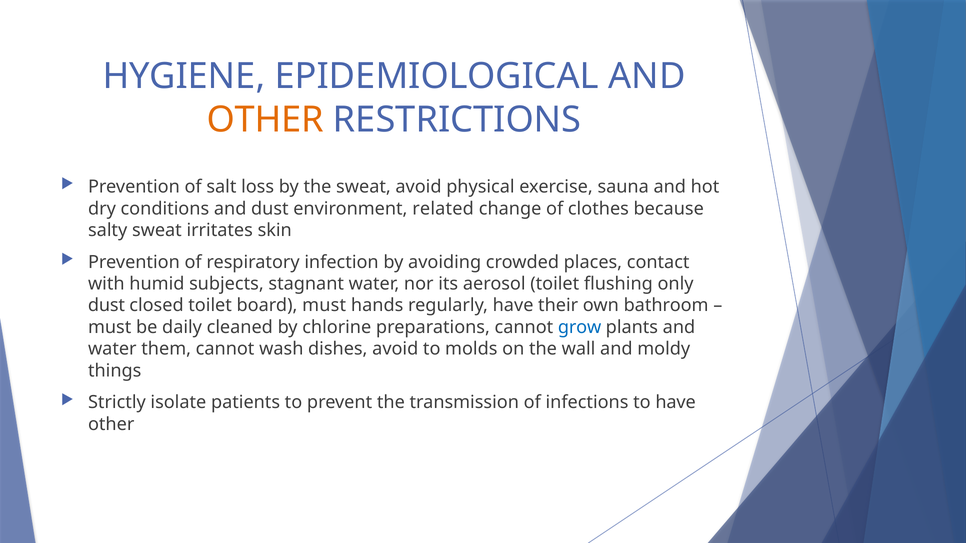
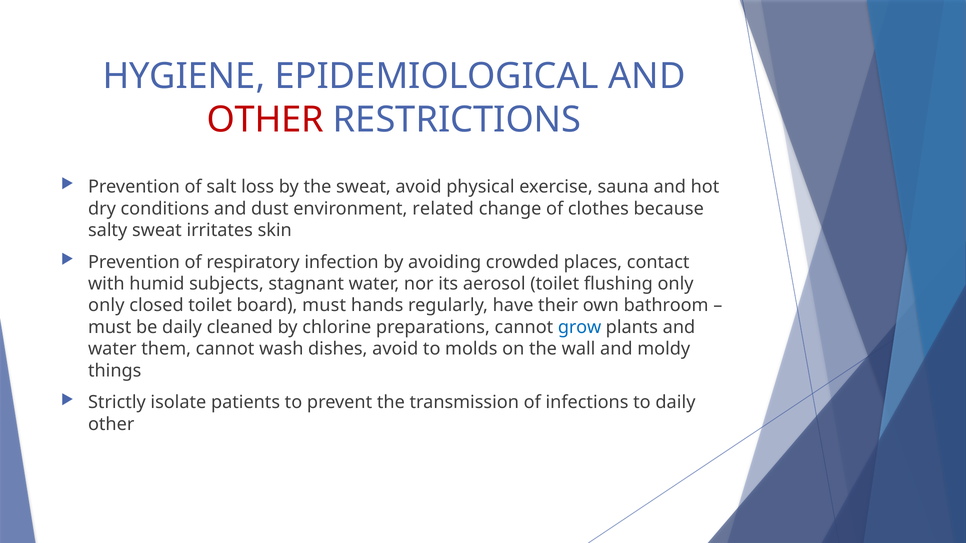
OTHER colour: orange -> red (265, 120)
dust: dust -> only (106, 306)
to have: have -> daily (675, 403)
